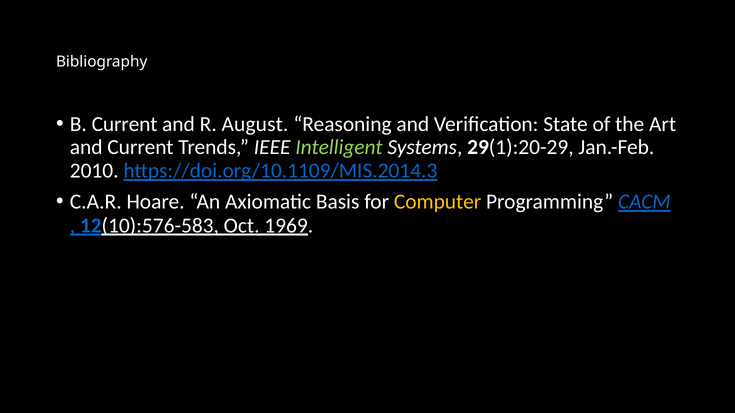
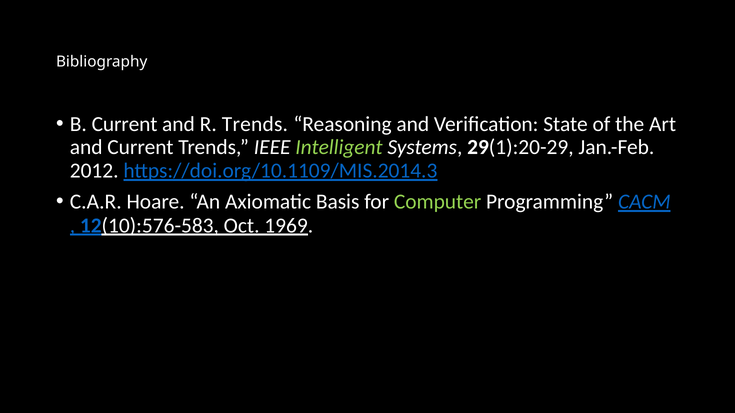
R August: August -> Trends (255, 124)
2010: 2010 -> 2012 (94, 171)
Computer colour: yellow -> light green (438, 202)
